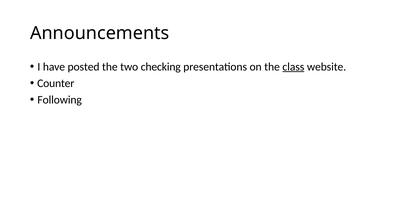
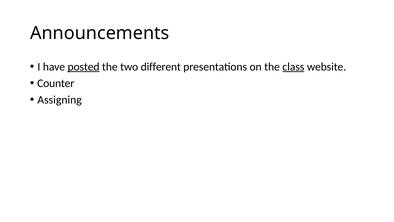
posted underline: none -> present (84, 67)
checking: checking -> different (161, 67)
Following: Following -> Assigning (60, 100)
